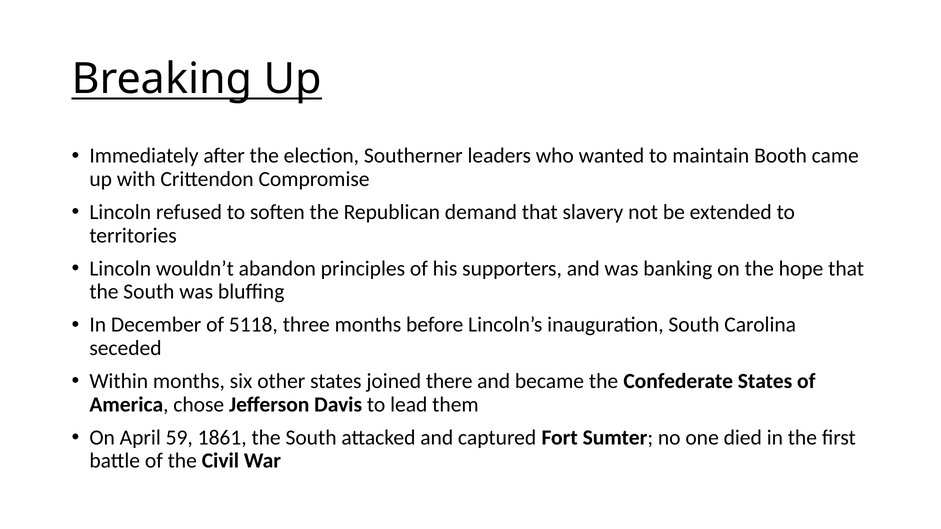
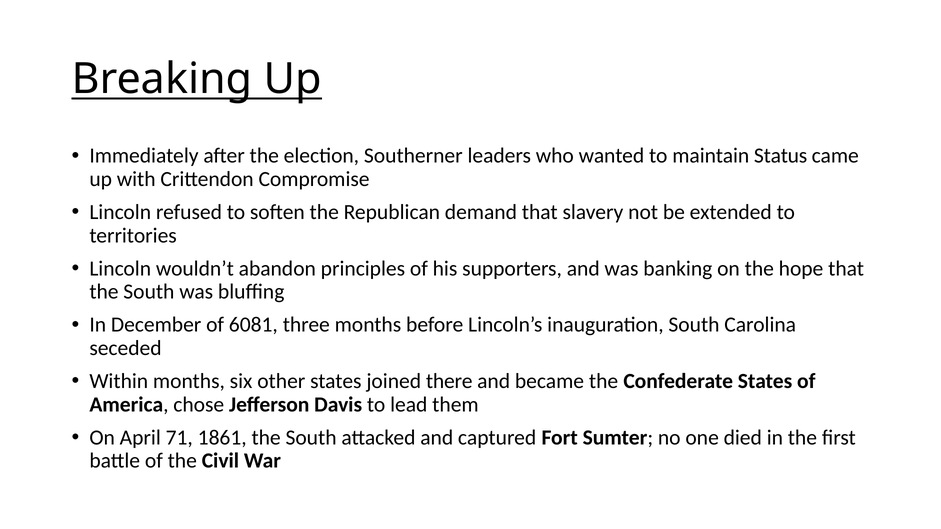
Booth: Booth -> Status (781, 156)
5118: 5118 -> 6081 (253, 325)
59: 59 -> 71 (179, 438)
